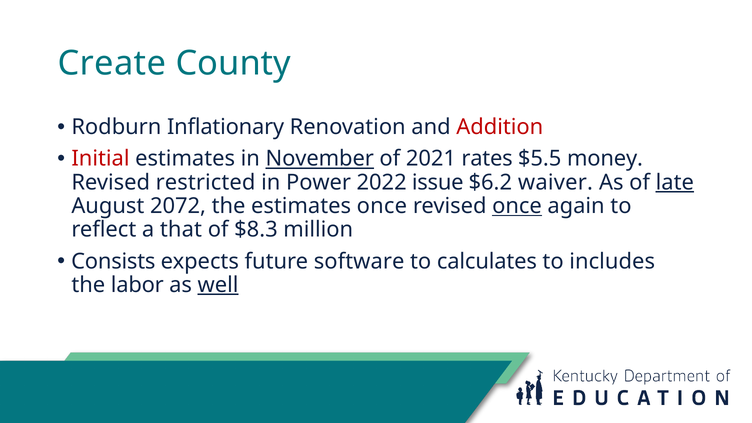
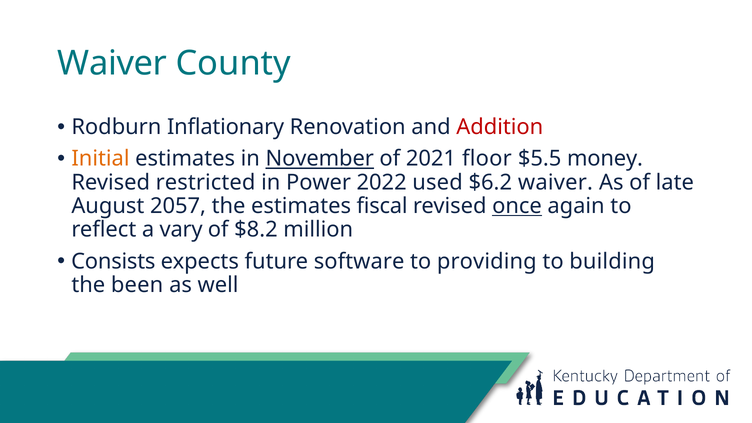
Create: Create -> Waiver (112, 63)
Initial colour: red -> orange (100, 159)
rates: rates -> floor (487, 159)
issue: issue -> used (438, 182)
late underline: present -> none (675, 182)
2072: 2072 -> 2057 (178, 206)
estimates once: once -> fiscal (382, 206)
that: that -> vary (181, 230)
$8.3: $8.3 -> $8.2 (256, 230)
calculates: calculates -> providing (487, 261)
includes: includes -> building (612, 261)
labor: labor -> been (137, 285)
well underline: present -> none (218, 285)
